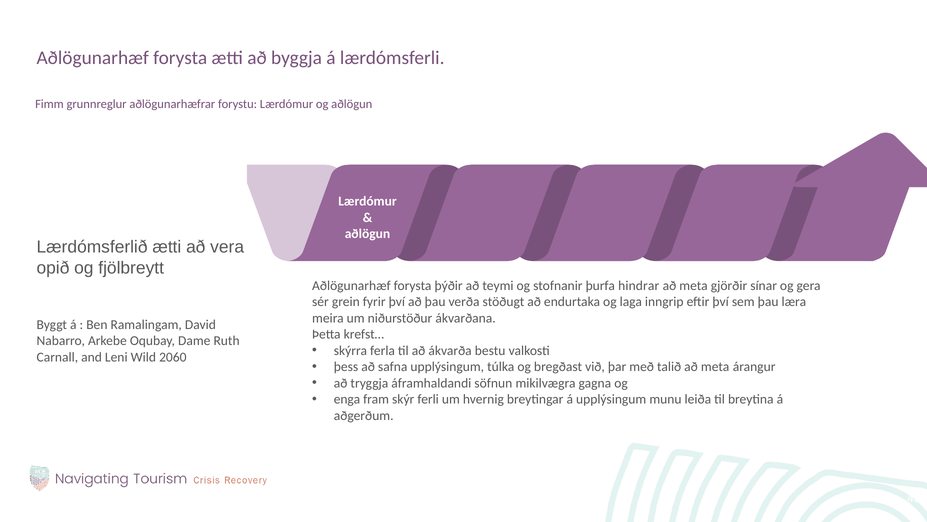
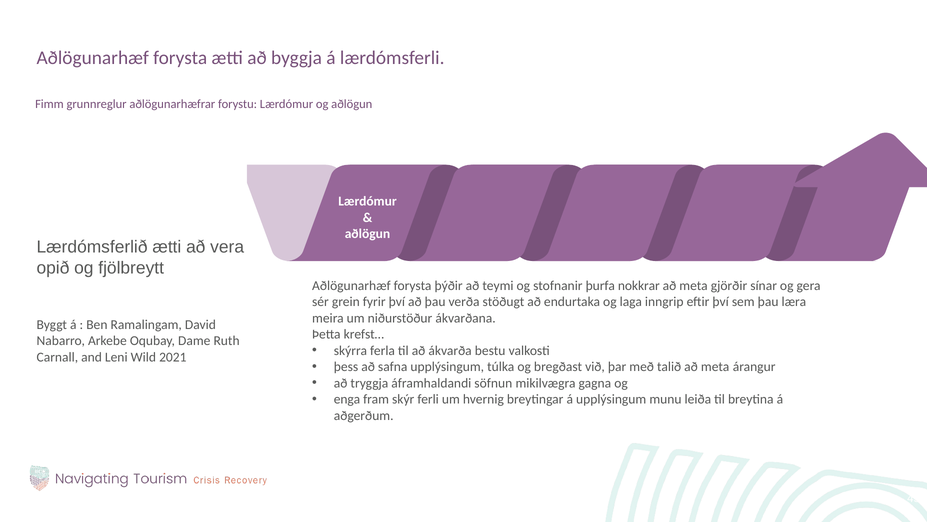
hindrar: hindrar -> nokkrar (639, 285)
2060: 2060 -> 2021 (173, 357)
